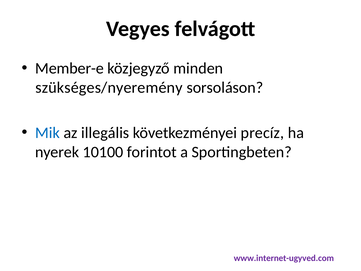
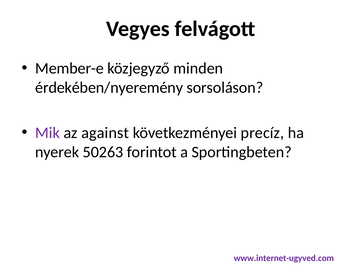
szükséges/nyeremény: szükséges/nyeremény -> érdekében/nyeremény (109, 88)
Mik colour: blue -> purple (48, 133)
illegális: illegális -> against (105, 133)
10100: 10100 -> 50263 (103, 152)
